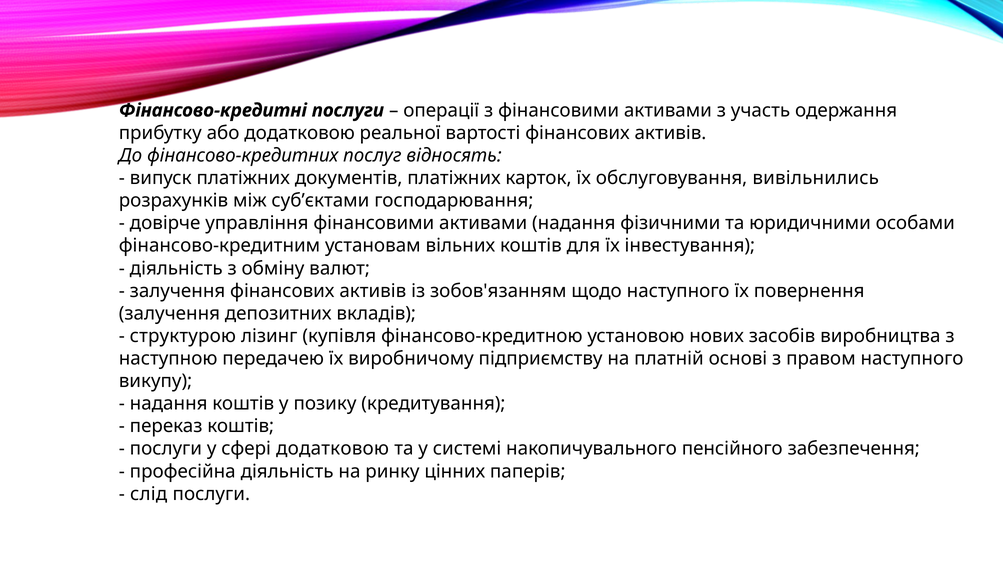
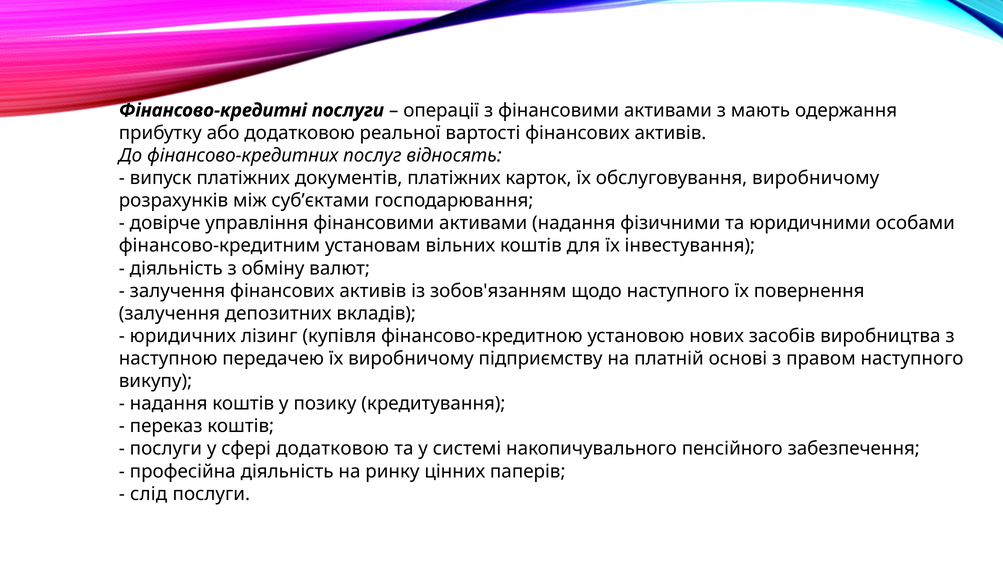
участь: участь -> мають (760, 110)
обслуговування вивільнились: вивільнились -> виробничому (816, 178)
структурою: структурою -> юридичних (183, 336)
